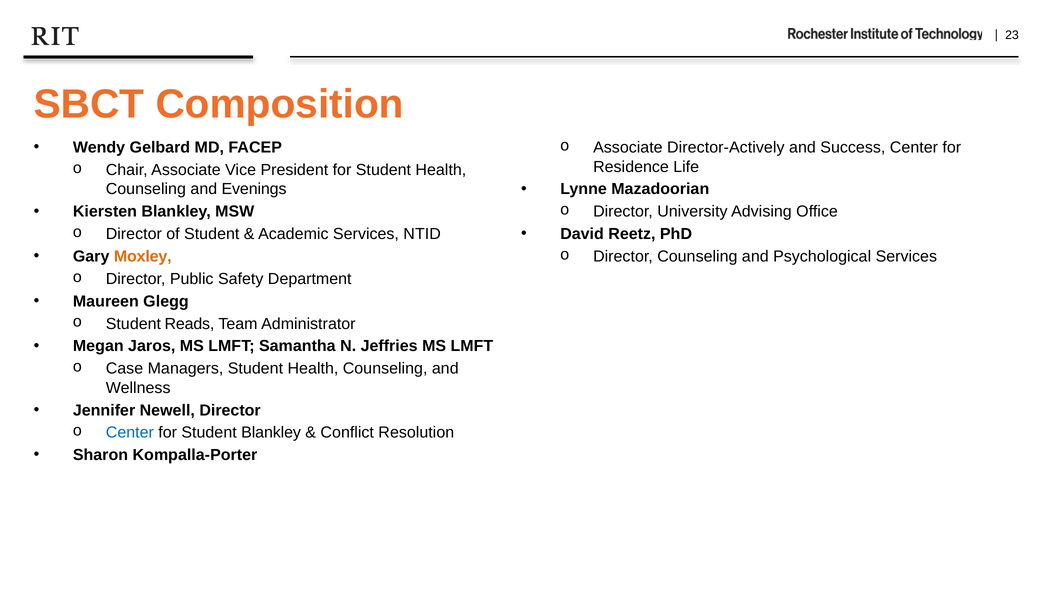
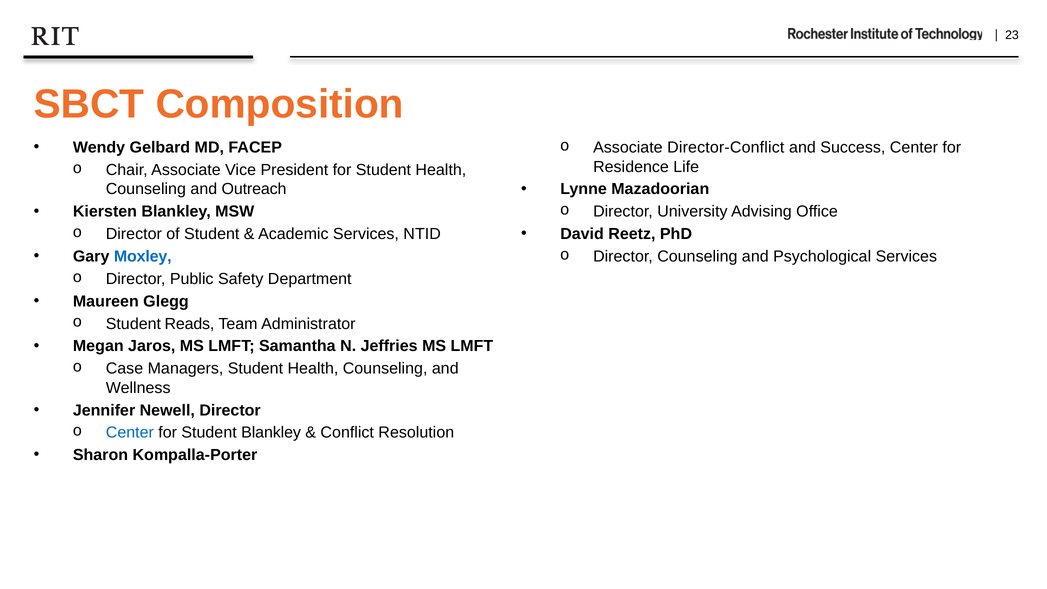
Director-Actively: Director-Actively -> Director-Conflict (726, 148)
Evenings: Evenings -> Outreach (254, 189)
Moxley colour: orange -> blue (143, 256)
